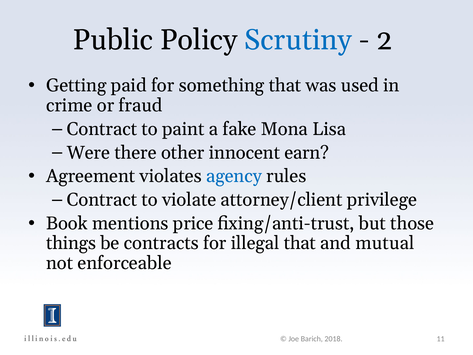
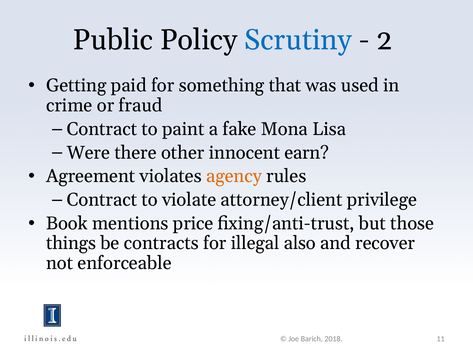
agency colour: blue -> orange (234, 176)
illegal that: that -> also (300, 243)
mutual: mutual -> recover (385, 243)
